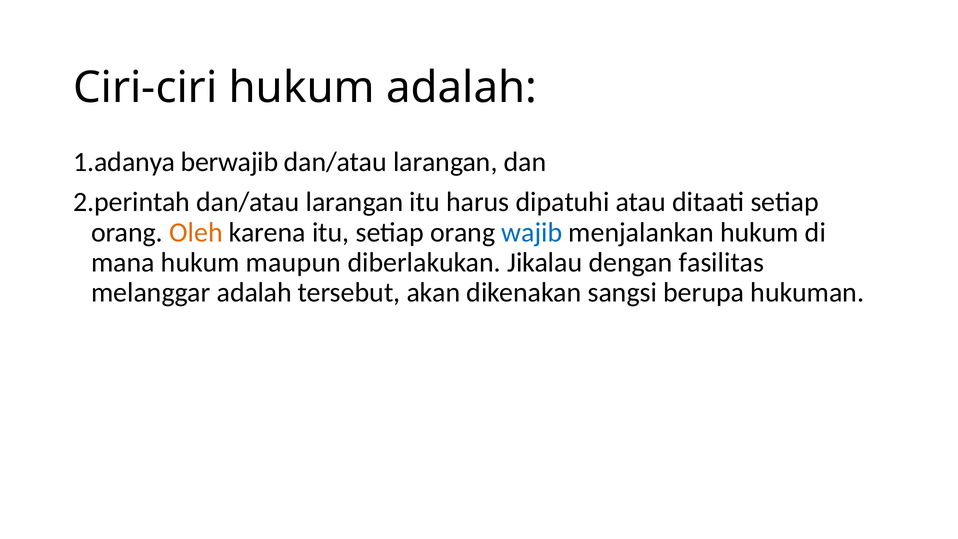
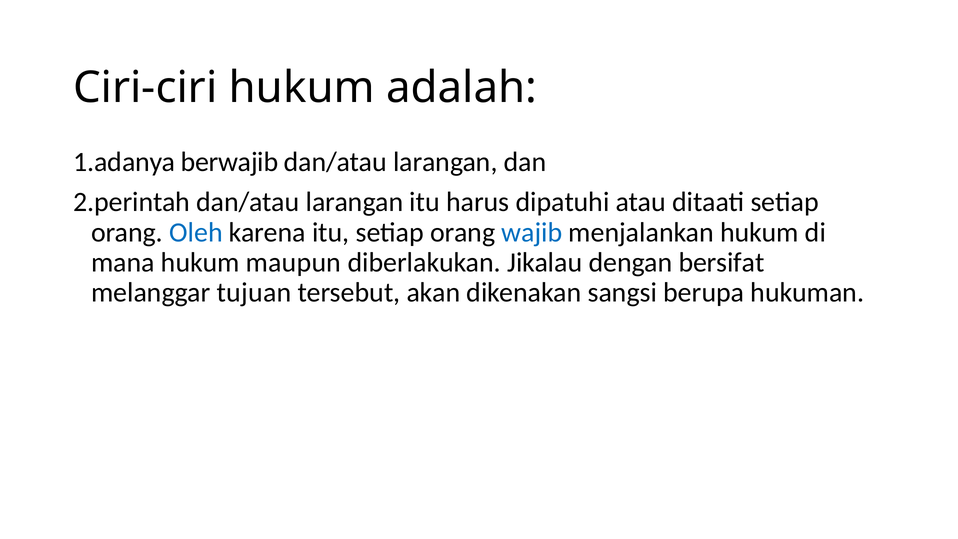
Oleh colour: orange -> blue (196, 232)
fasilitas: fasilitas -> bersifat (722, 263)
melanggar adalah: adalah -> tujuan (254, 293)
